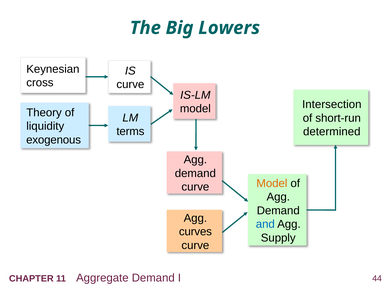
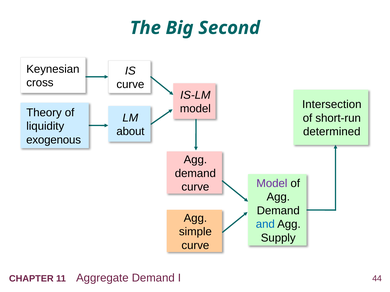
Lowers: Lowers -> Second (229, 28)
terms: terms -> about (130, 132)
Model colour: orange -> purple (272, 184)
curves: curves -> simple (195, 232)
